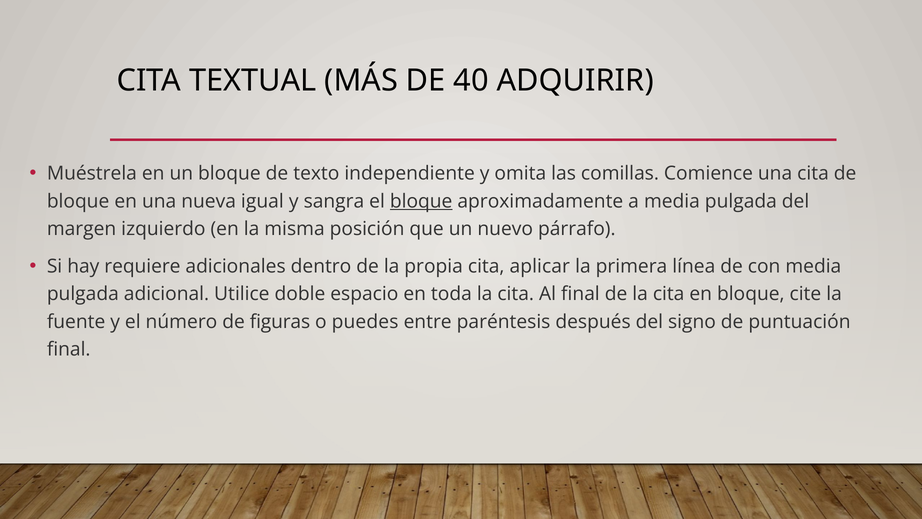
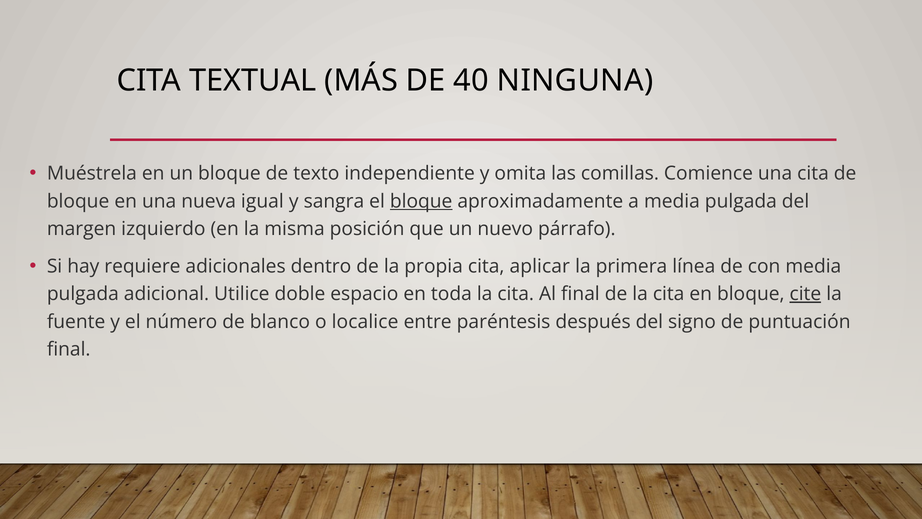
ADQUIRIR: ADQUIRIR -> NINGUNA (575, 81)
cite underline: none -> present (805, 294)
figuras: figuras -> blanco (280, 321)
puedes: puedes -> localice (365, 321)
